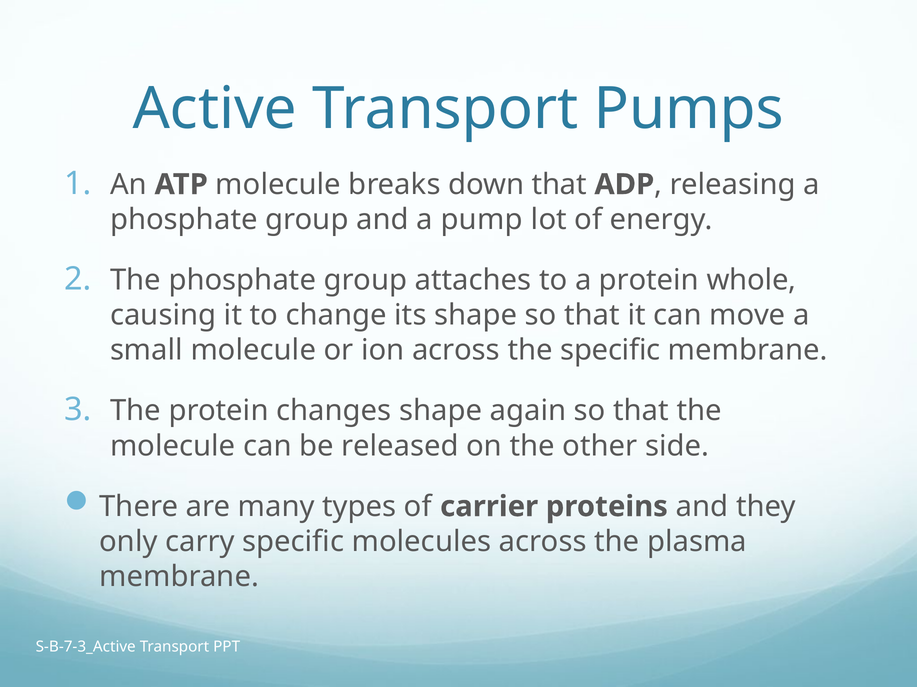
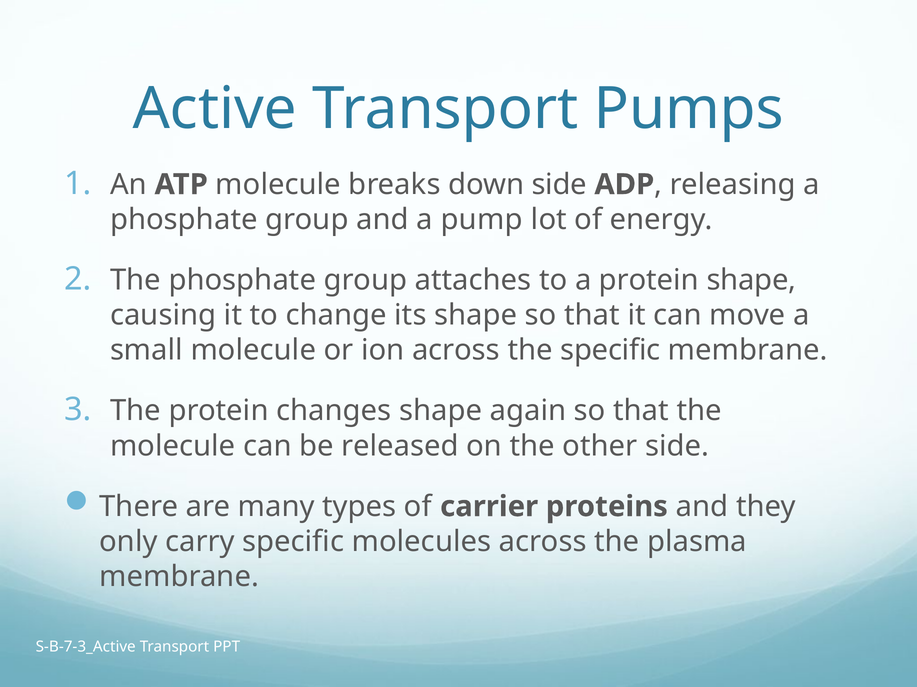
down that: that -> side (559, 185)
protein whole: whole -> shape (751, 280)
